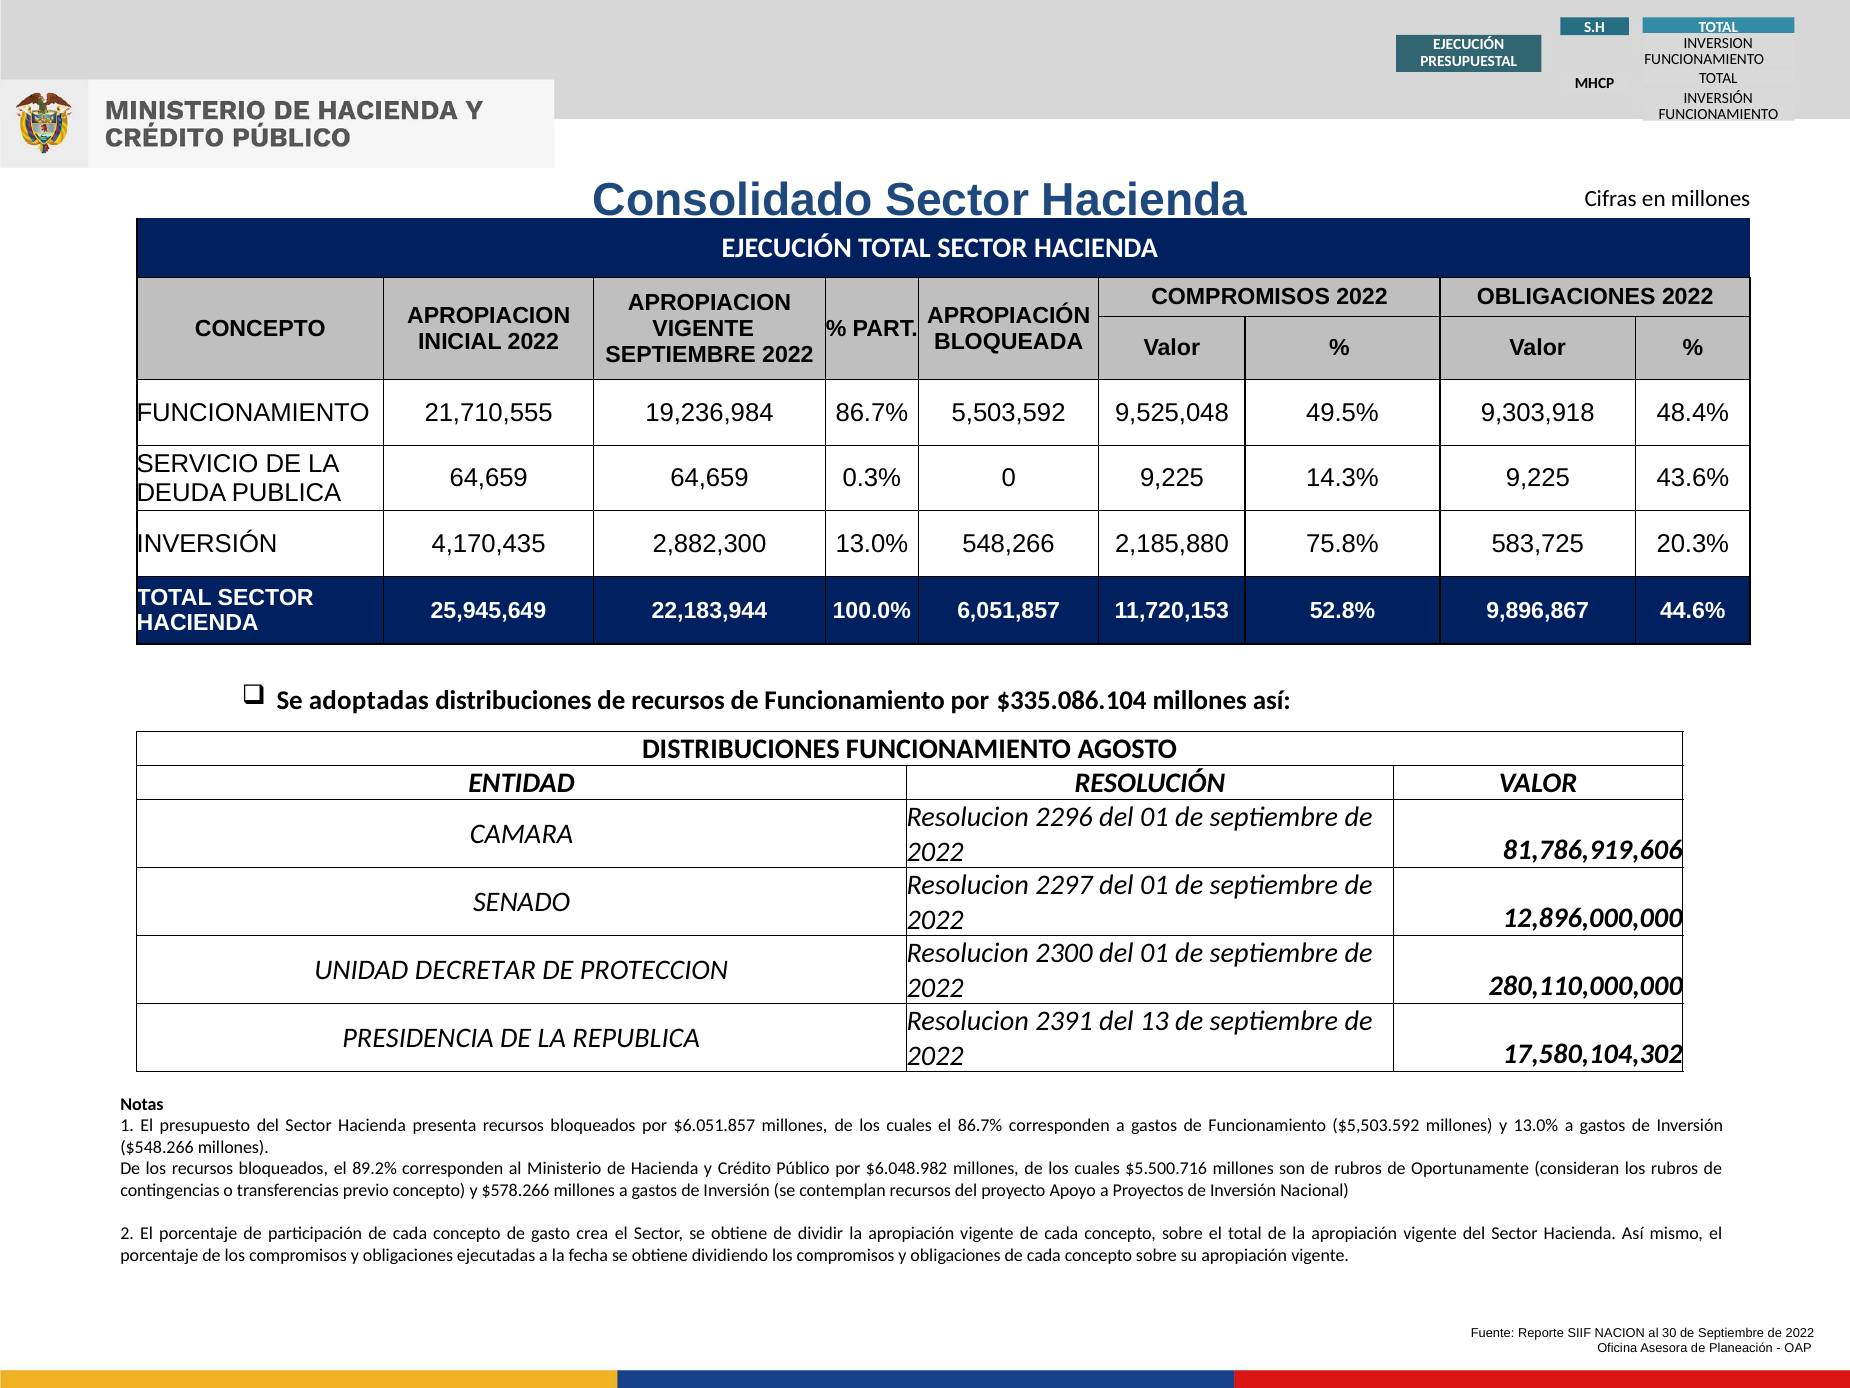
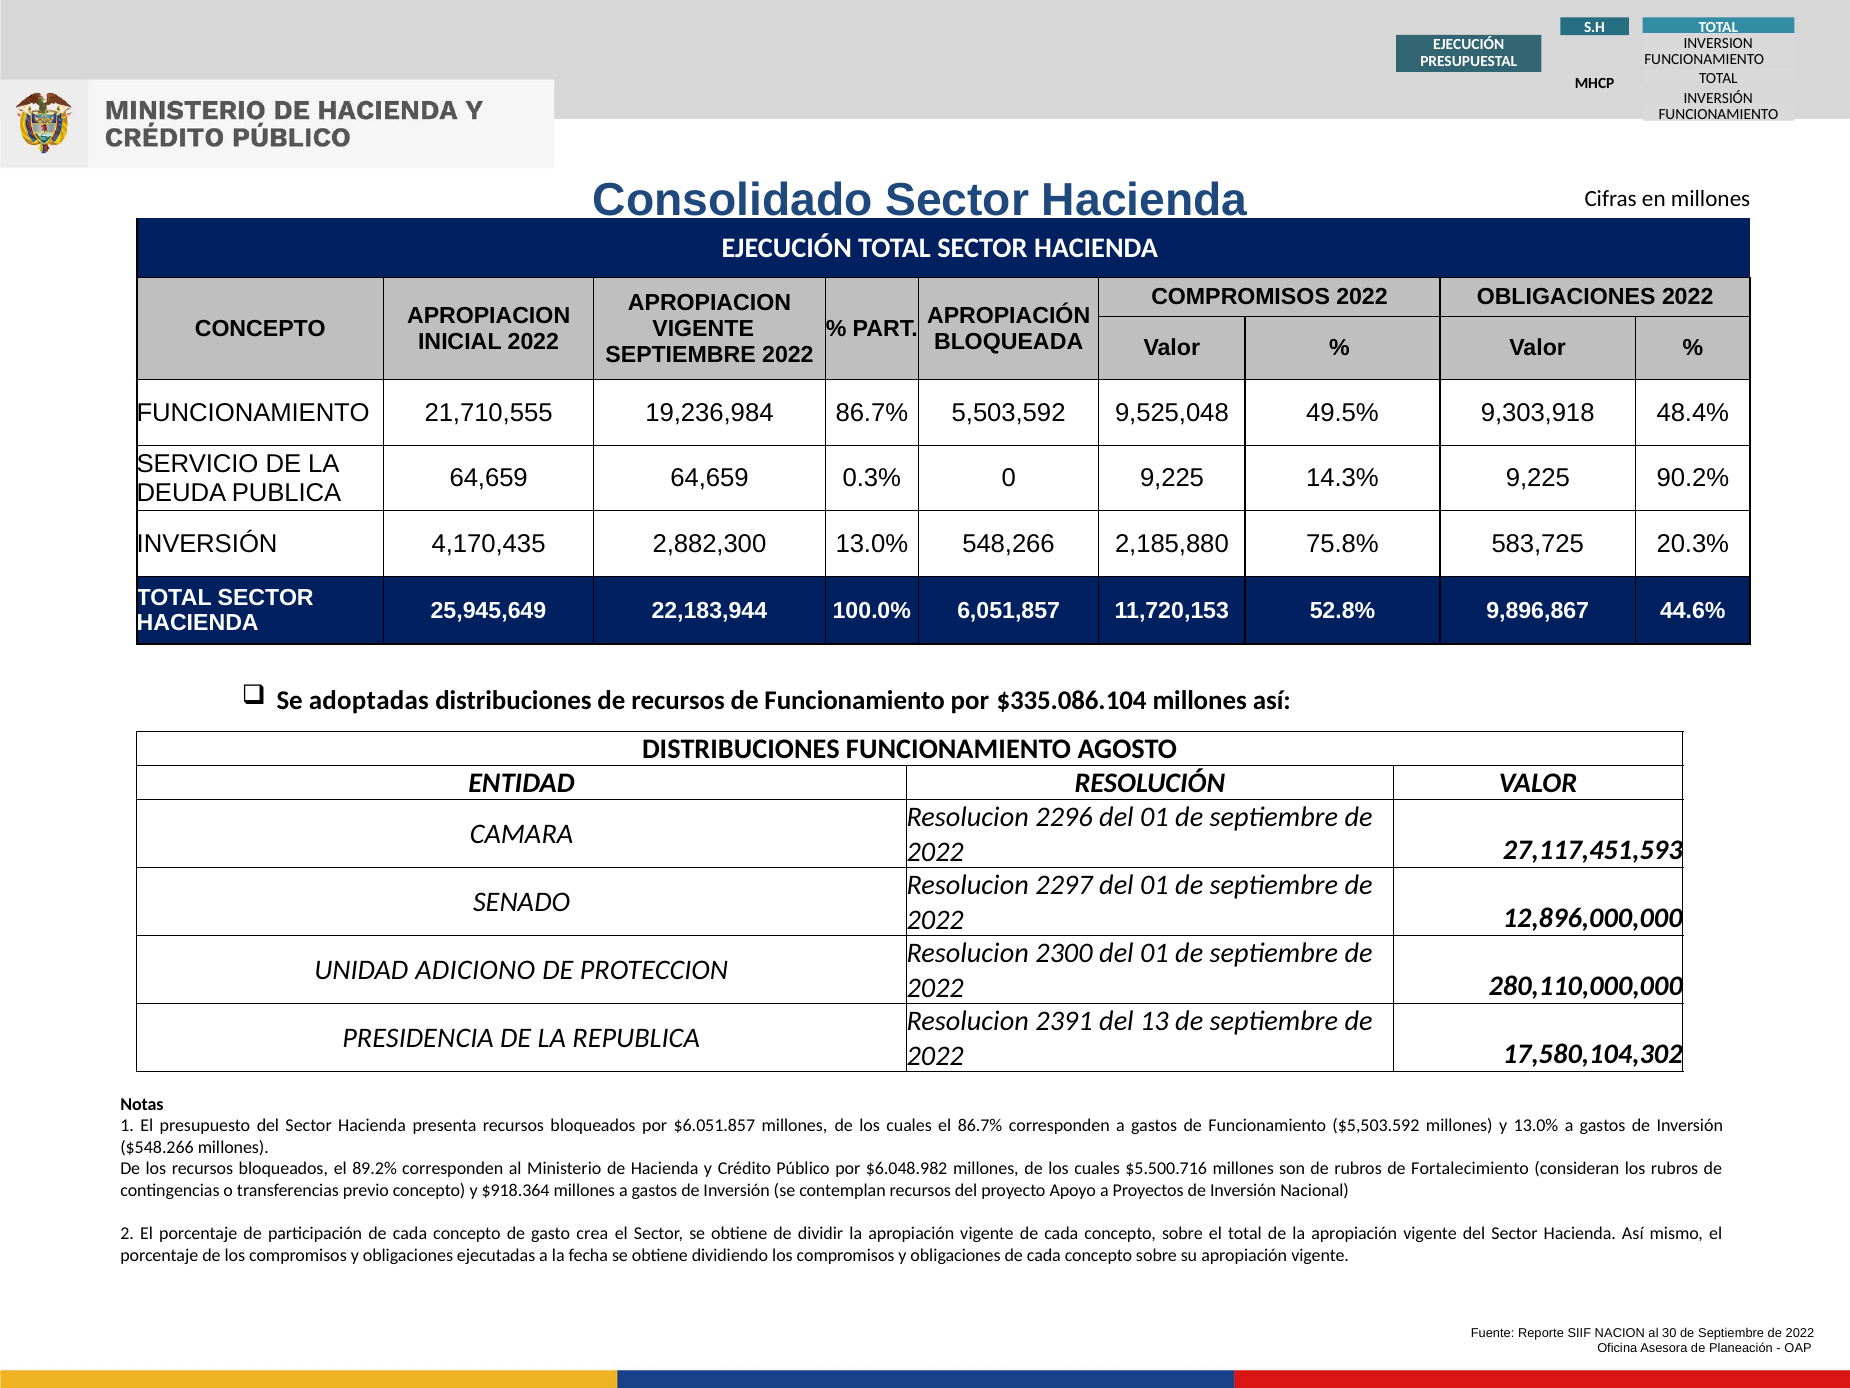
43.6%: 43.6% -> 90.2% (1693, 478)
81,786,919,606: 81,786,919,606 -> 27,117,451,593 (1593, 850)
DECRETAR: DECRETAR -> ADICIONO (475, 969)
Oportunamente: Oportunamente -> Fortalecimiento (1470, 1169)
$578.266: $578.266 -> $918.364 (516, 1190)
